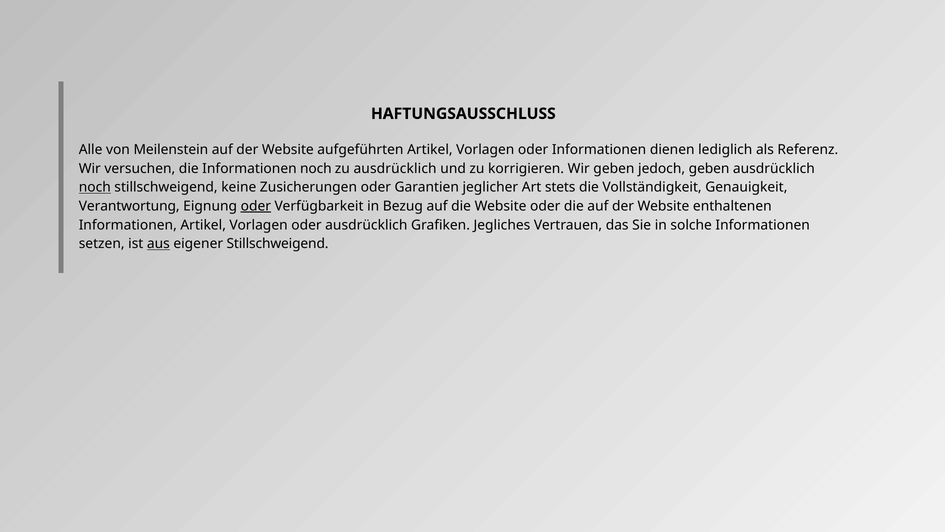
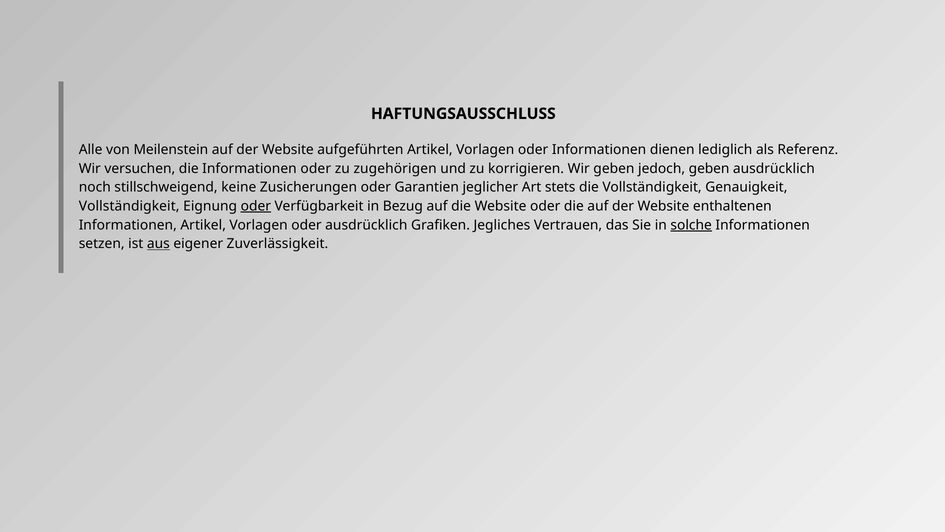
Informationen noch: noch -> oder (316, 168)
zu ausdrücklich: ausdrücklich -> zugehörigen (395, 168)
noch underline: present -> none (95, 187)
Verantwortung: Verantwortung -> Vollständigkeit (129, 206)
solche underline: none -> present (691, 225)
eigener Stillschweigend: Stillschweigend -> Zuverlässigkeit (277, 244)
